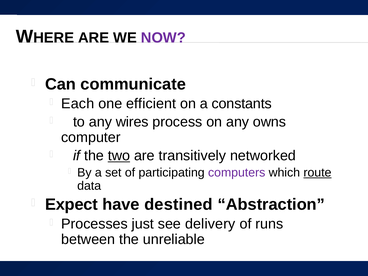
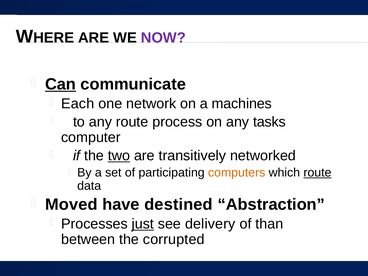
Can underline: none -> present (60, 84)
efficient: efficient -> network (151, 104)
constants: constants -> machines (242, 104)
any wires: wires -> route (132, 122)
owns: owns -> tasks (269, 122)
computers colour: purple -> orange (237, 173)
Expect: Expect -> Moved (71, 204)
just underline: none -> present (143, 224)
runs: runs -> than (269, 224)
unreliable: unreliable -> corrupted (174, 239)
